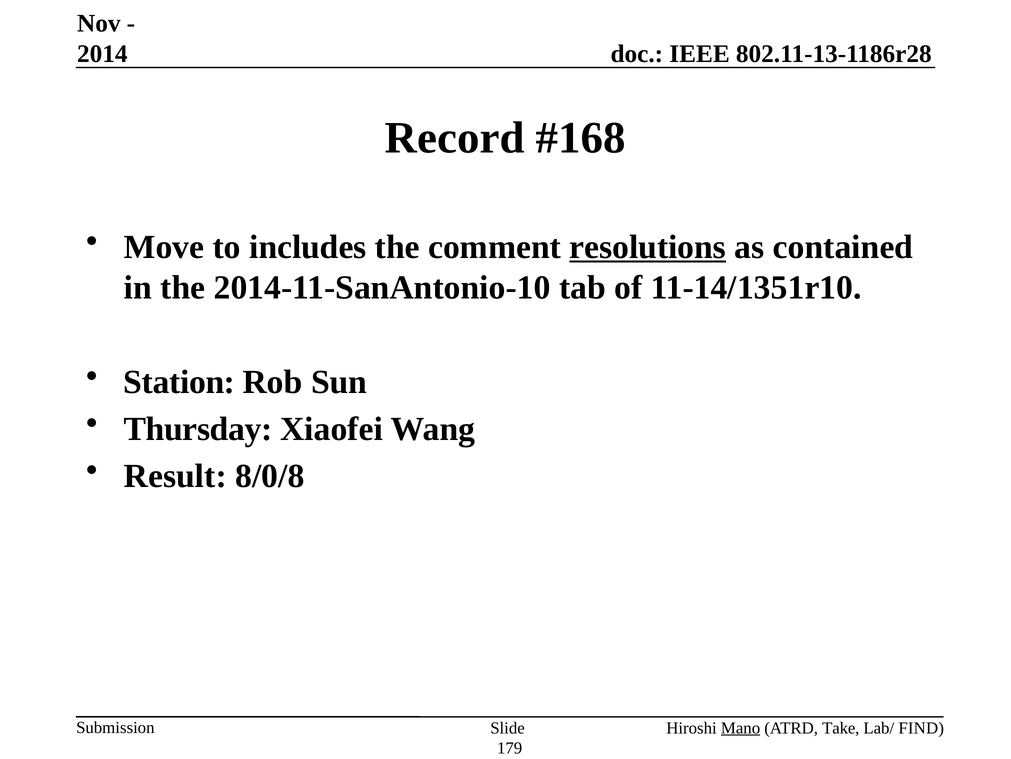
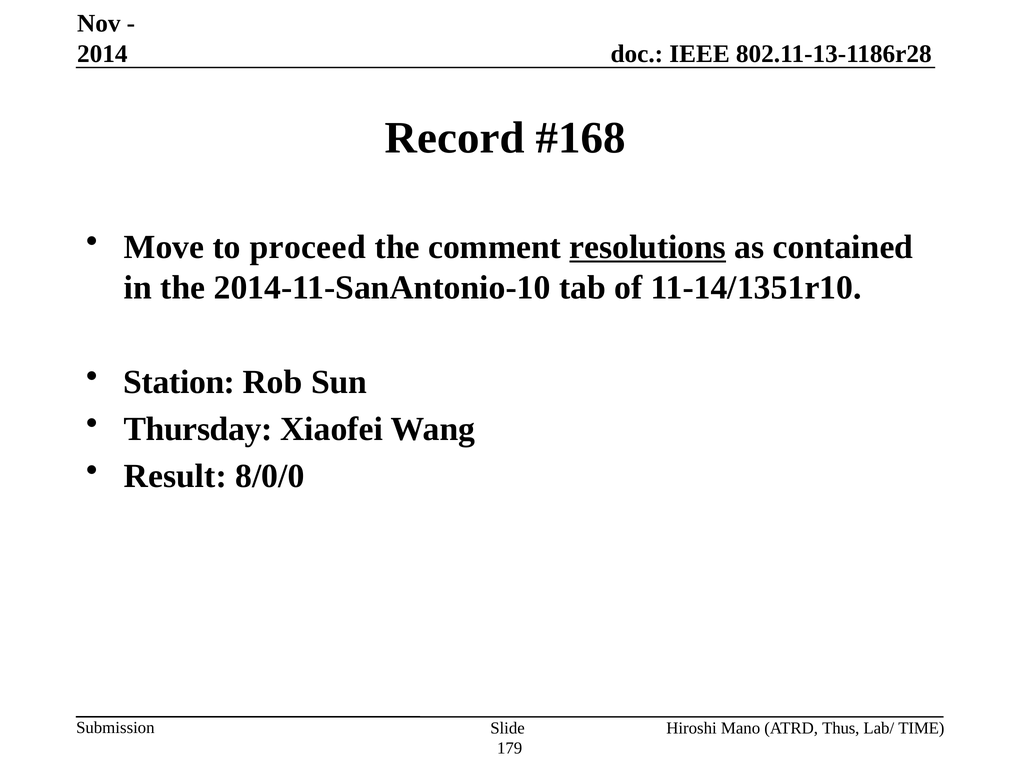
includes: includes -> proceed (308, 247)
8/0/8: 8/0/8 -> 8/0/0 (270, 476)
Mano underline: present -> none (741, 727)
Take: Take -> Thus (841, 727)
FIND: FIND -> TIME (921, 727)
